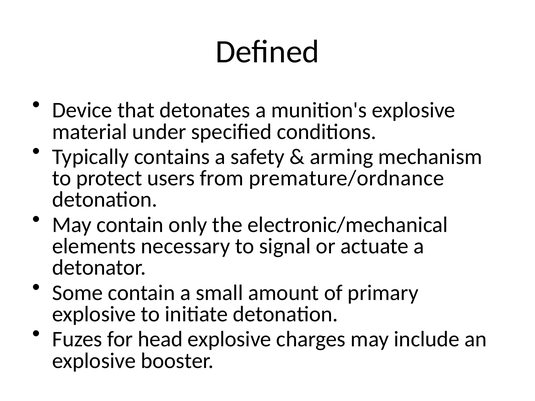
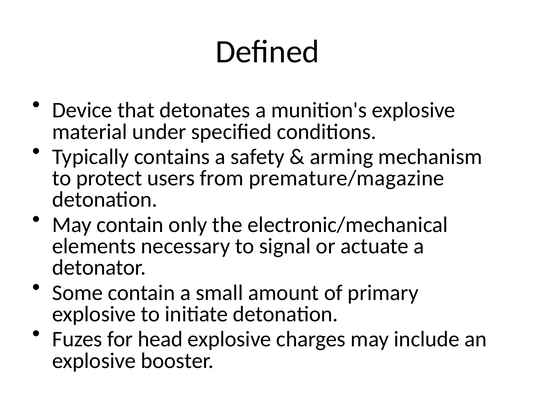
premature/ordnance: premature/ordnance -> premature/magazine (347, 178)
